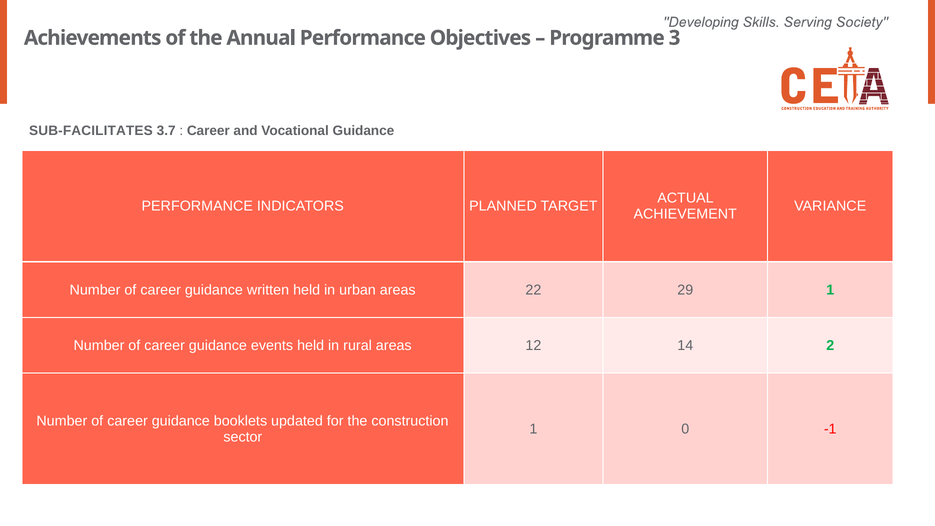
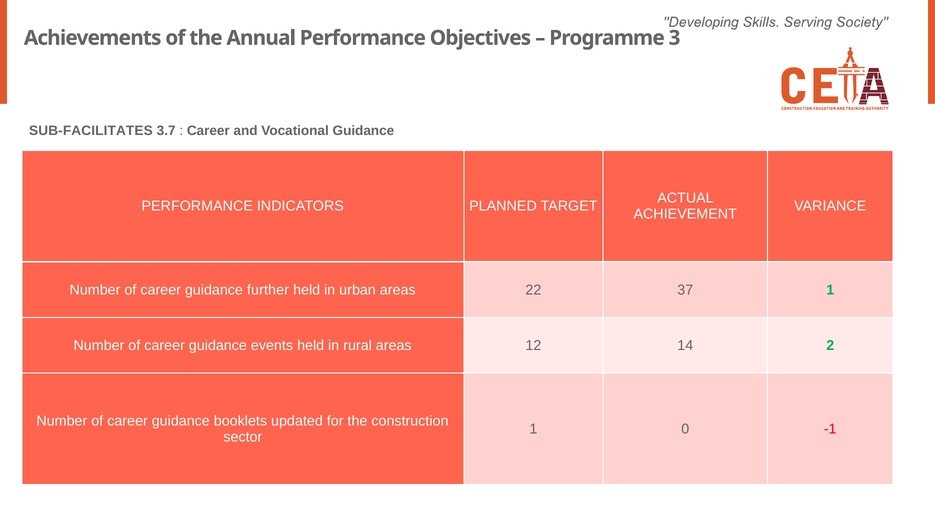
written: written -> further (268, 290)
29: 29 -> 37 (685, 290)
